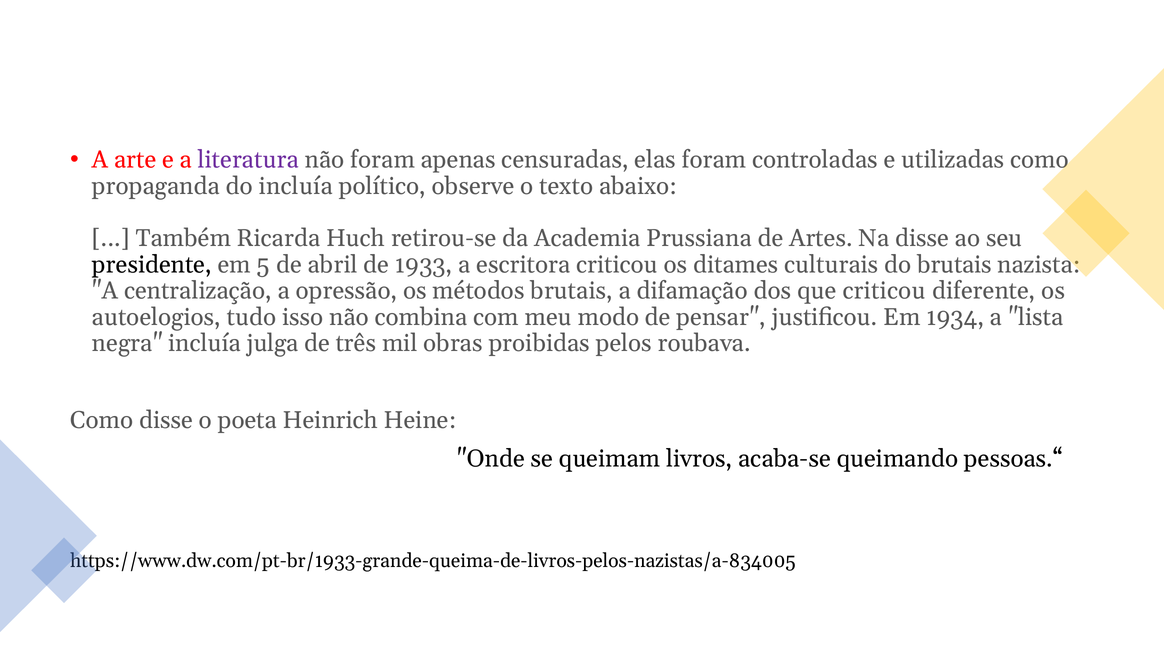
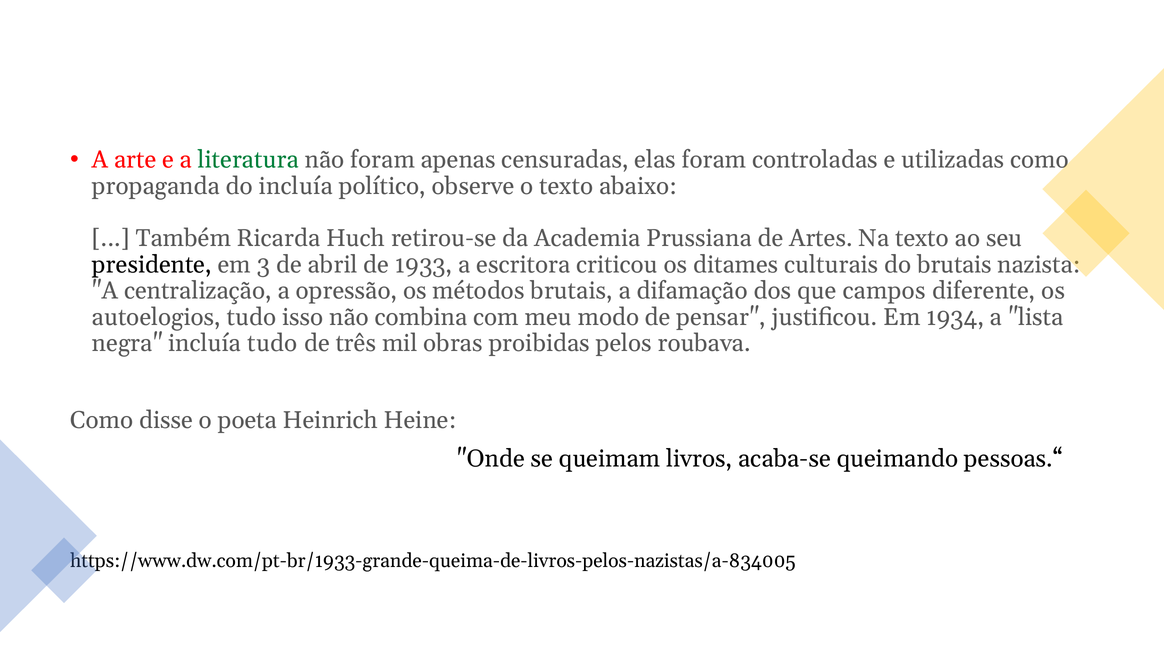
literatura colour: purple -> green (248, 160)
Na disse: disse -> texto (922, 238)
5: 5 -> 3 (263, 265)
que criticou: criticou -> campos (884, 291)
incluía julga: julga -> tudo (272, 343)
